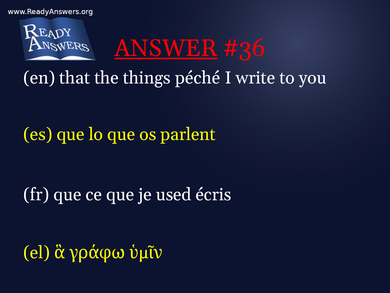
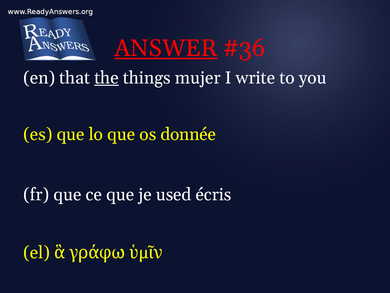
the underline: none -> present (106, 78)
péché: péché -> mujer (198, 78)
parlent: parlent -> donnée (188, 134)
